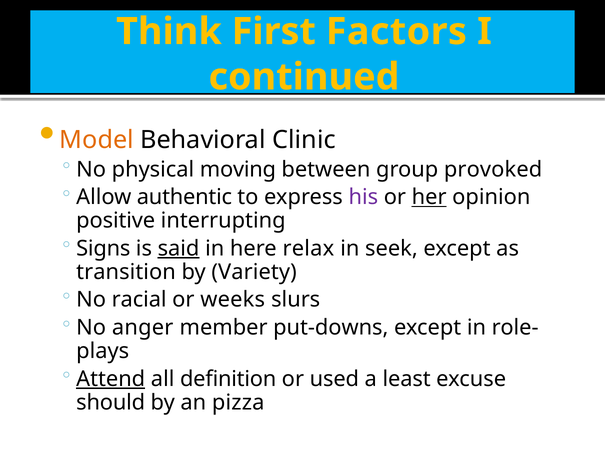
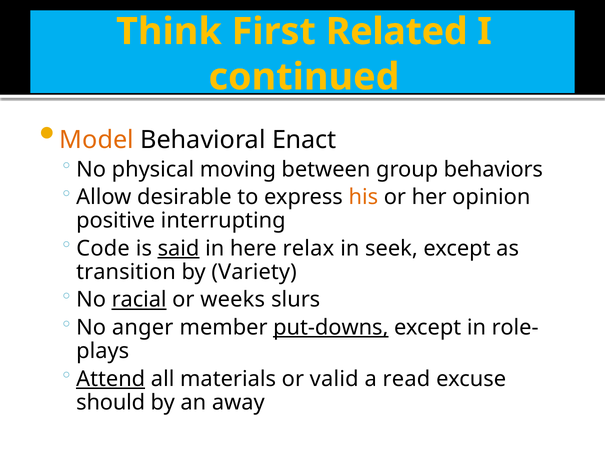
Factors: Factors -> Related (397, 32)
Clinic: Clinic -> Enact (304, 140)
provoked: provoked -> behaviors (493, 170)
authentic: authentic -> desirable (184, 197)
his colour: purple -> orange (363, 197)
her underline: present -> none (429, 197)
Signs: Signs -> Code (103, 249)
racial underline: none -> present (139, 300)
put-downs underline: none -> present (331, 328)
definition: definition -> materials (228, 379)
used: used -> valid (334, 379)
least: least -> read (406, 379)
pizza: pizza -> away (238, 403)
